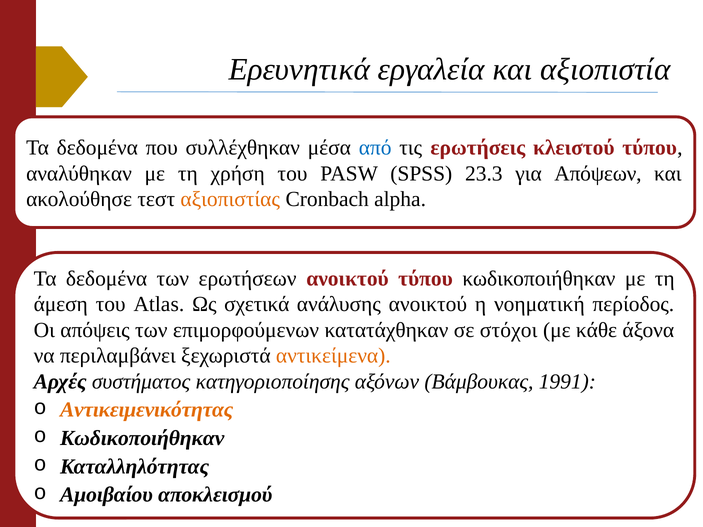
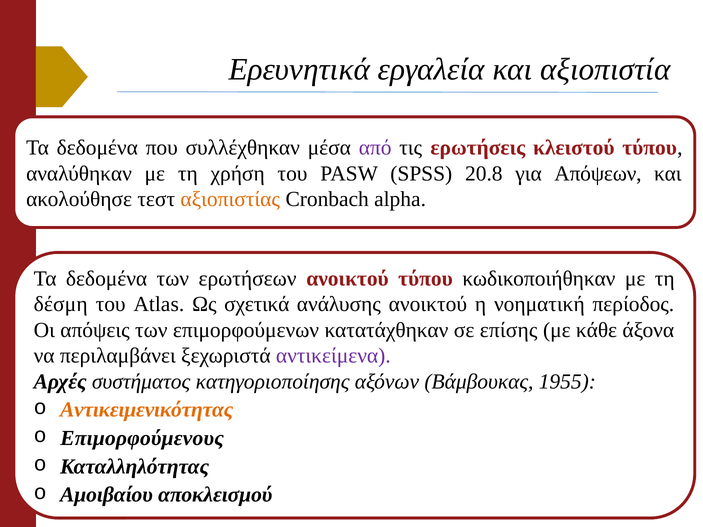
από colour: blue -> purple (375, 148)
23.3: 23.3 -> 20.8 (484, 174)
άμεση: άμεση -> δέσμη (61, 304)
στόχοι: στόχοι -> επίσης (509, 330)
αντικείμενα colour: orange -> purple (333, 356)
1991: 1991 -> 1955 (567, 382)
Κωδικοποιήθηκαν: Κωδικοποιήθηκαν -> Επιμορφούμενους (142, 438)
